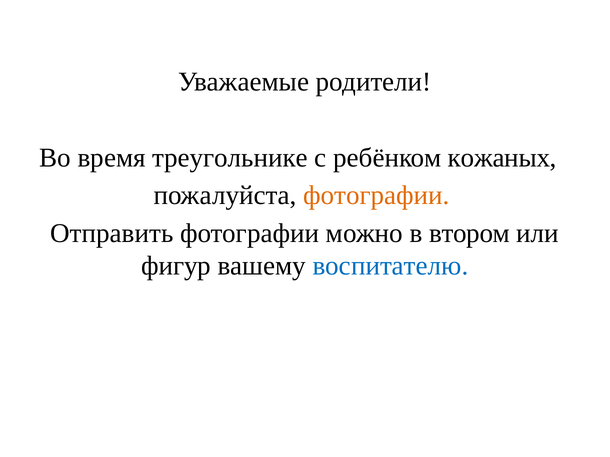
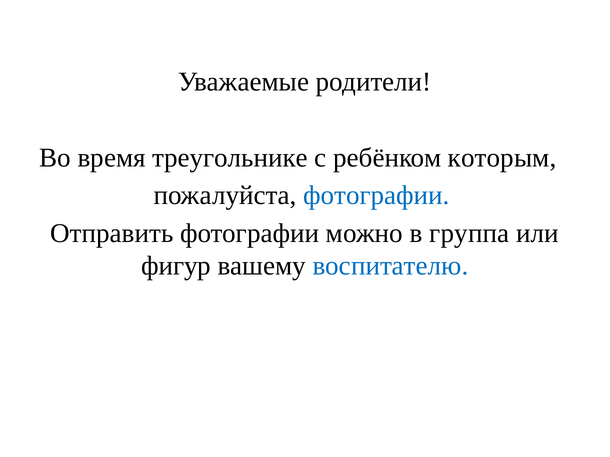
кожаных: кожаных -> которым (502, 158)
фотографии colour: orange -> blue (376, 196)
втором: втором -> группа (469, 234)
